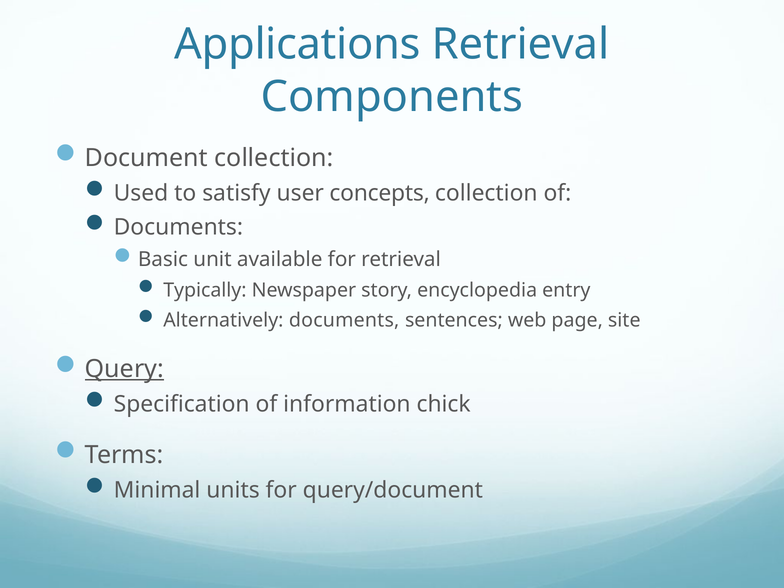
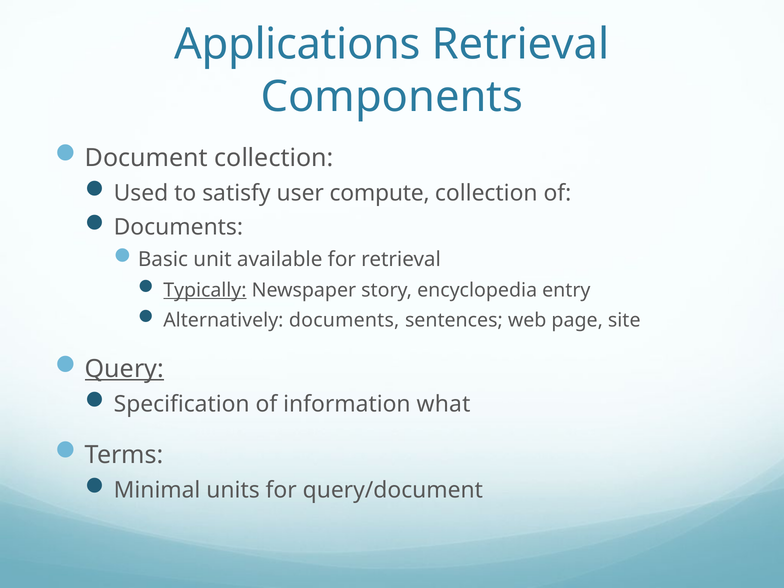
concepts: concepts -> compute (380, 193)
Typically underline: none -> present (205, 290)
chick: chick -> what (443, 404)
